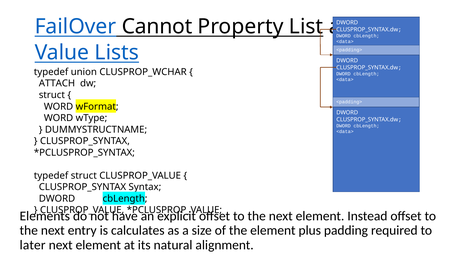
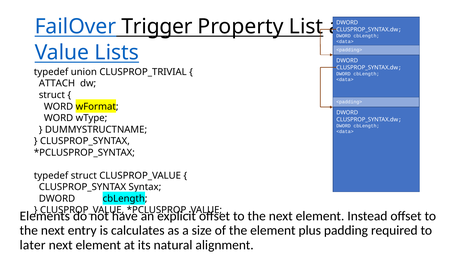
Cannot: Cannot -> Trigger (157, 27)
CLUSPROP_WCHAR: CLUSPROP_WCHAR -> CLUSPROP_TRIVIAL (143, 72)
